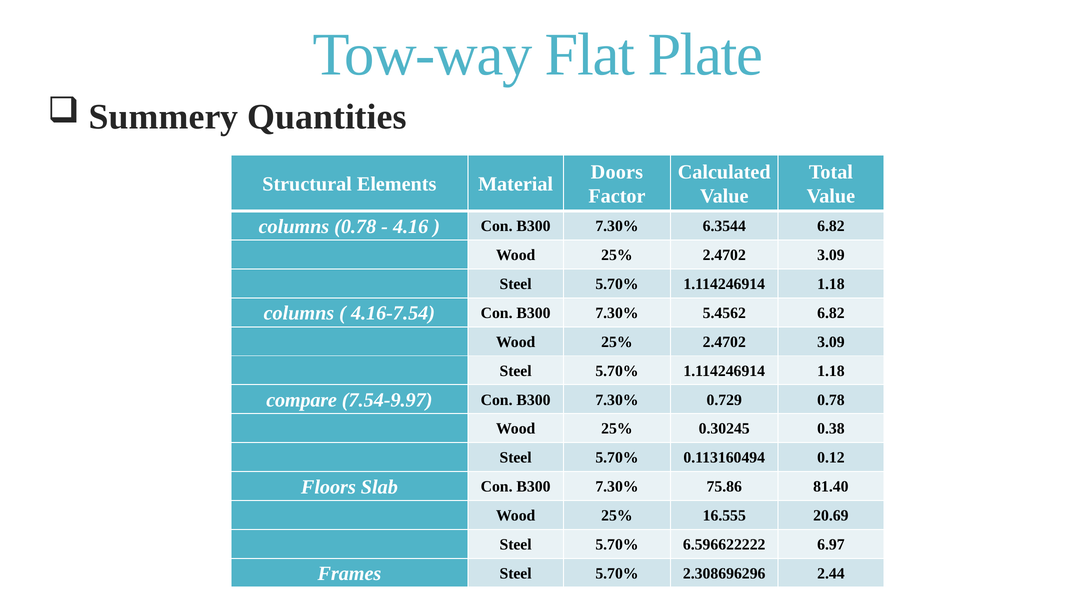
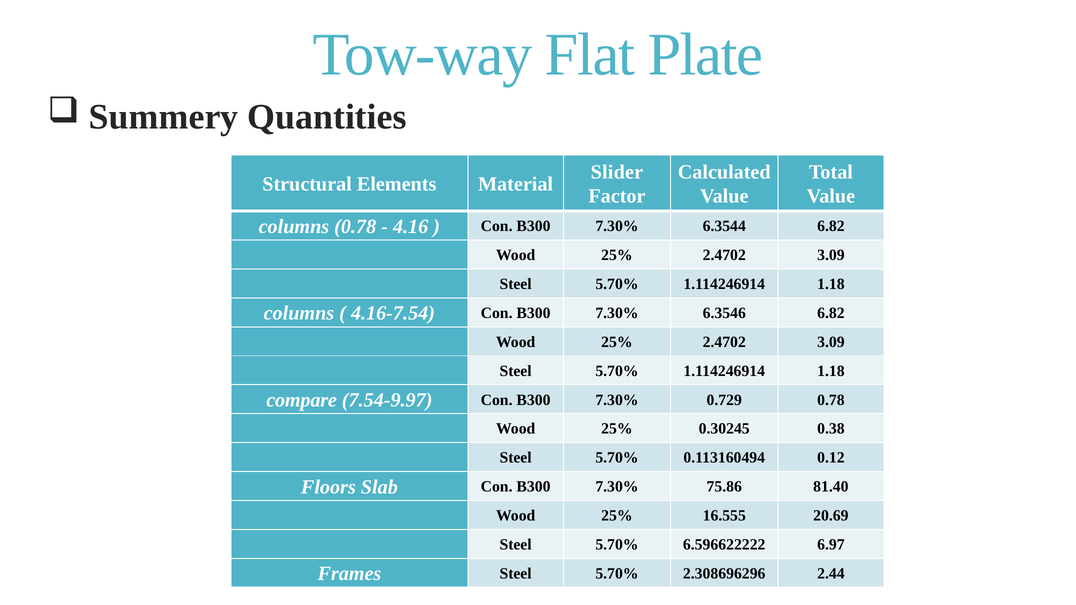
Doors: Doors -> Slider (617, 172)
5.4562: 5.4562 -> 6.3546 (724, 313)
